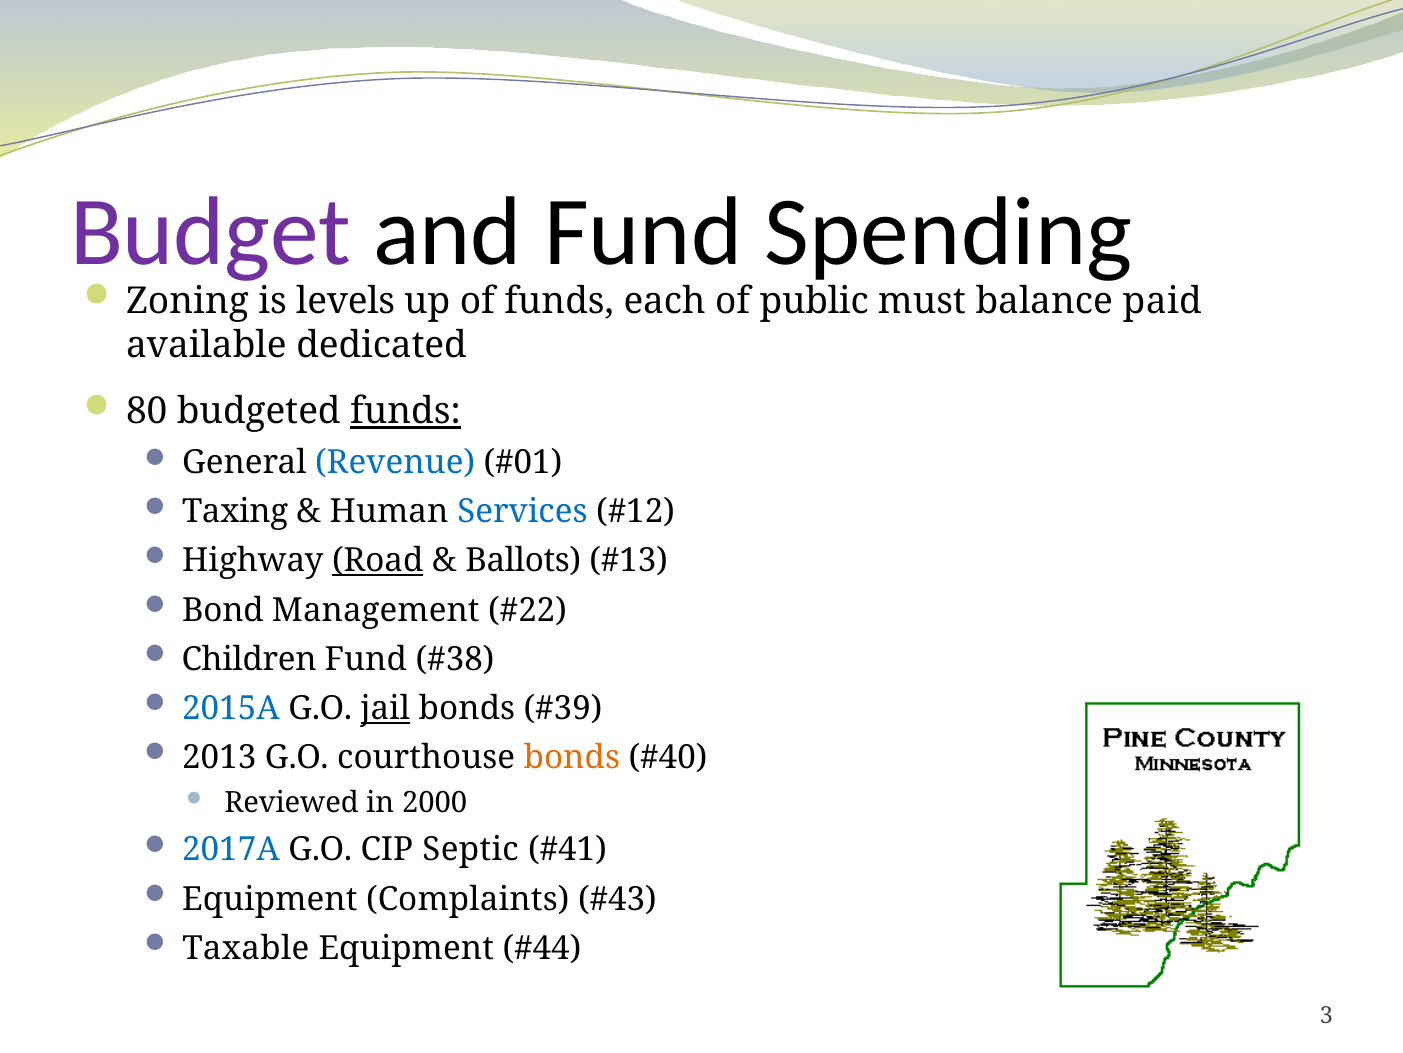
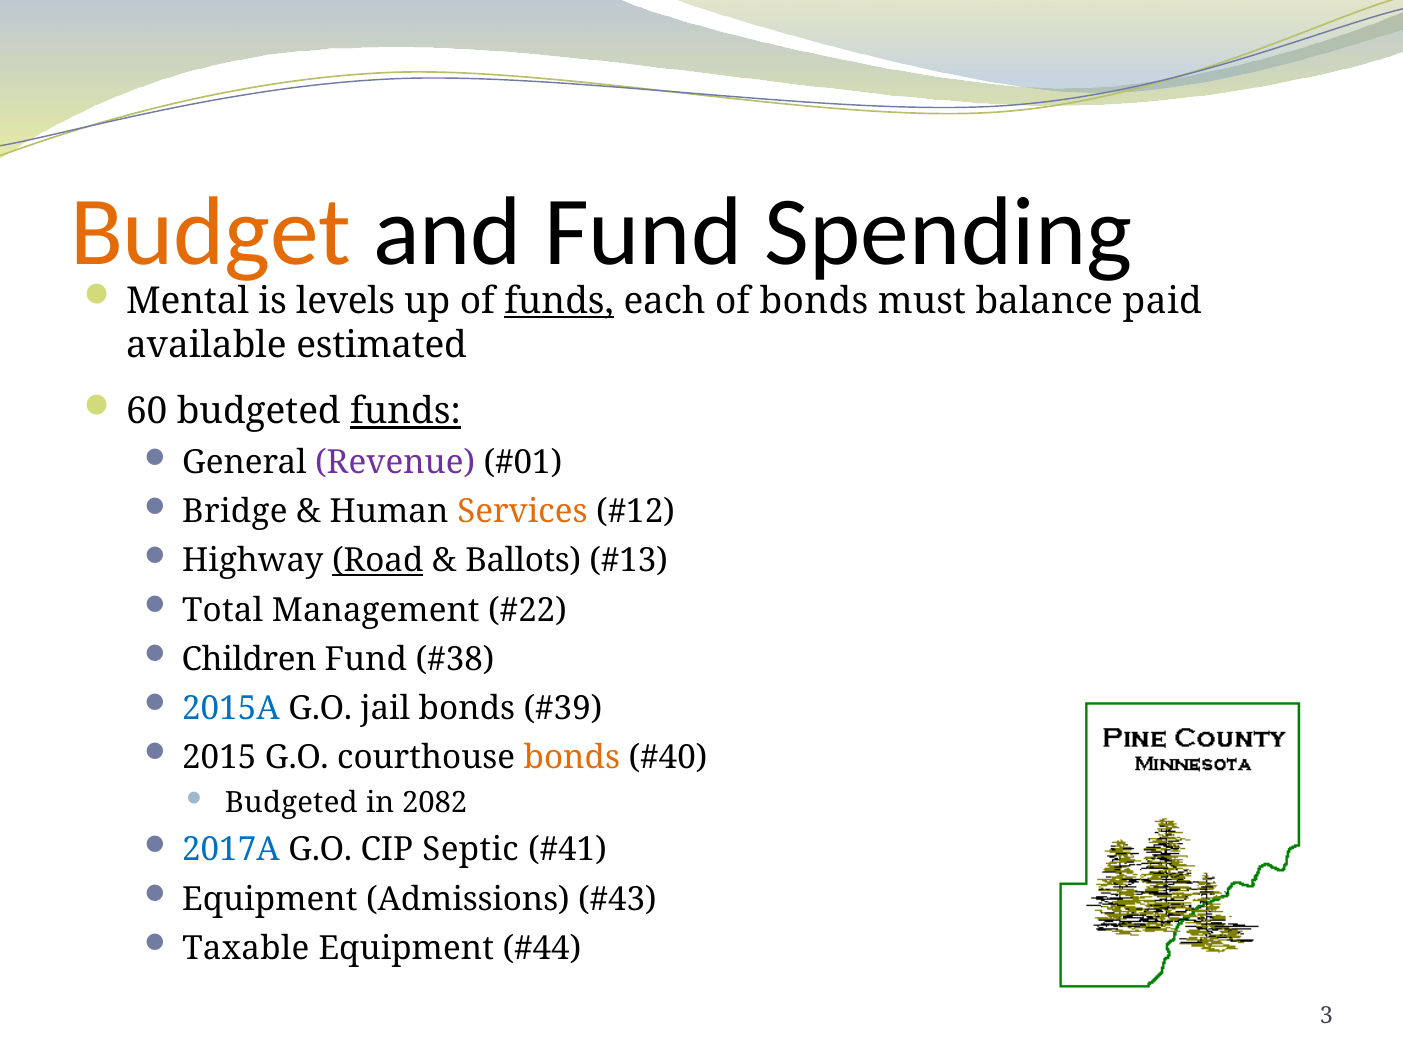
Budget colour: purple -> orange (211, 232)
Zoning: Zoning -> Mental (188, 301)
funds underline: none -> present (559, 301)
of public: public -> bonds (814, 301)
dedicated: dedicated -> estimated (382, 345)
80: 80 -> 60 (147, 411)
Revenue colour: blue -> purple (395, 462)
Taxing: Taxing -> Bridge (235, 511)
Services colour: blue -> orange (522, 511)
Bond: Bond -> Total (223, 610)
jail underline: present -> none (385, 708)
2013: 2013 -> 2015 (219, 757)
Reviewed: Reviewed -> Budgeted (291, 802)
2000: 2000 -> 2082 (435, 802)
Complaints: Complaints -> Admissions (468, 898)
